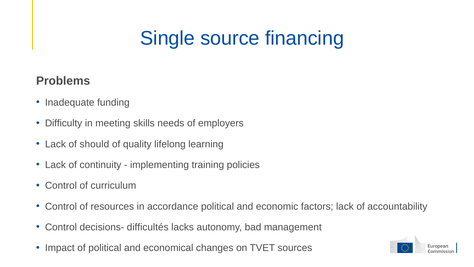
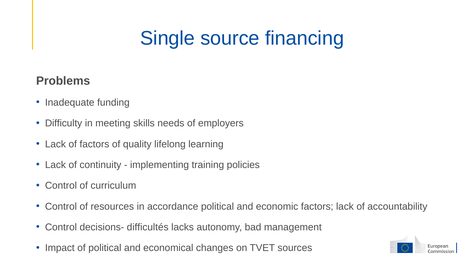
of should: should -> factors (94, 144)
